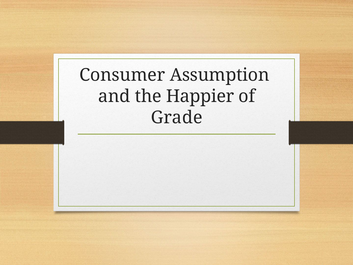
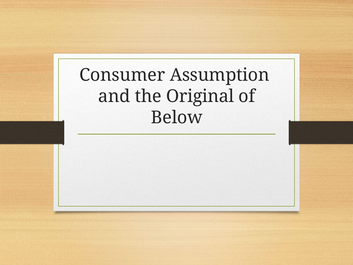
Happier: Happier -> Original (200, 96)
Grade: Grade -> Below (177, 117)
